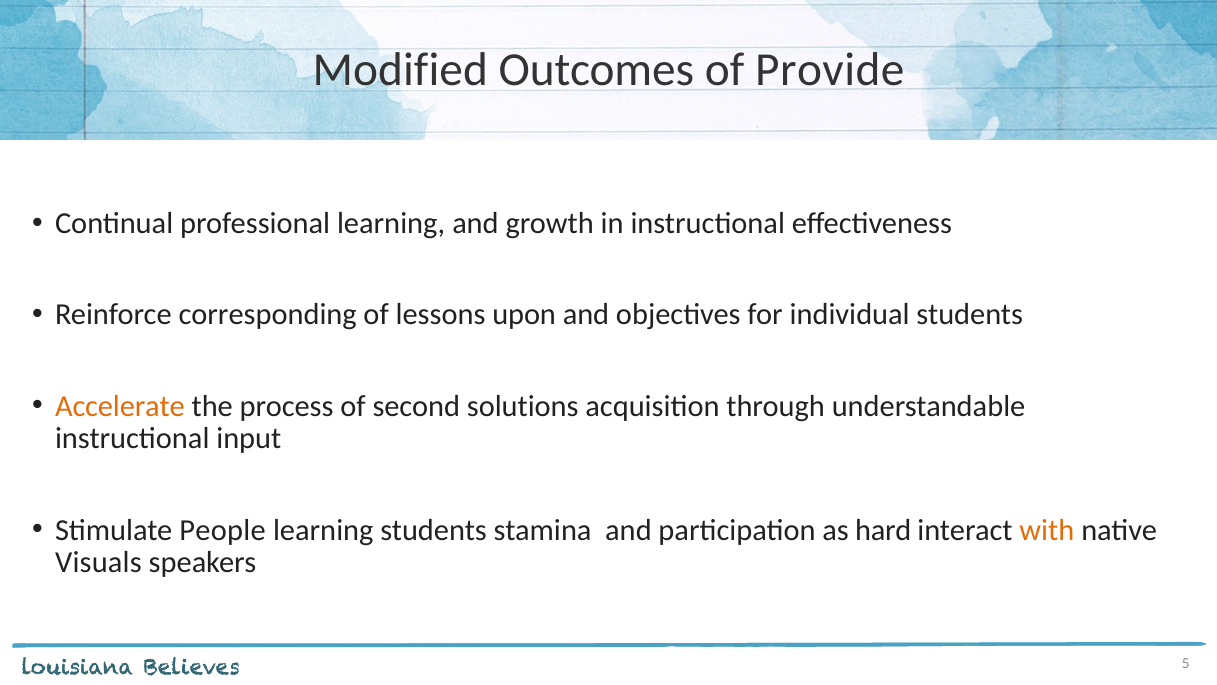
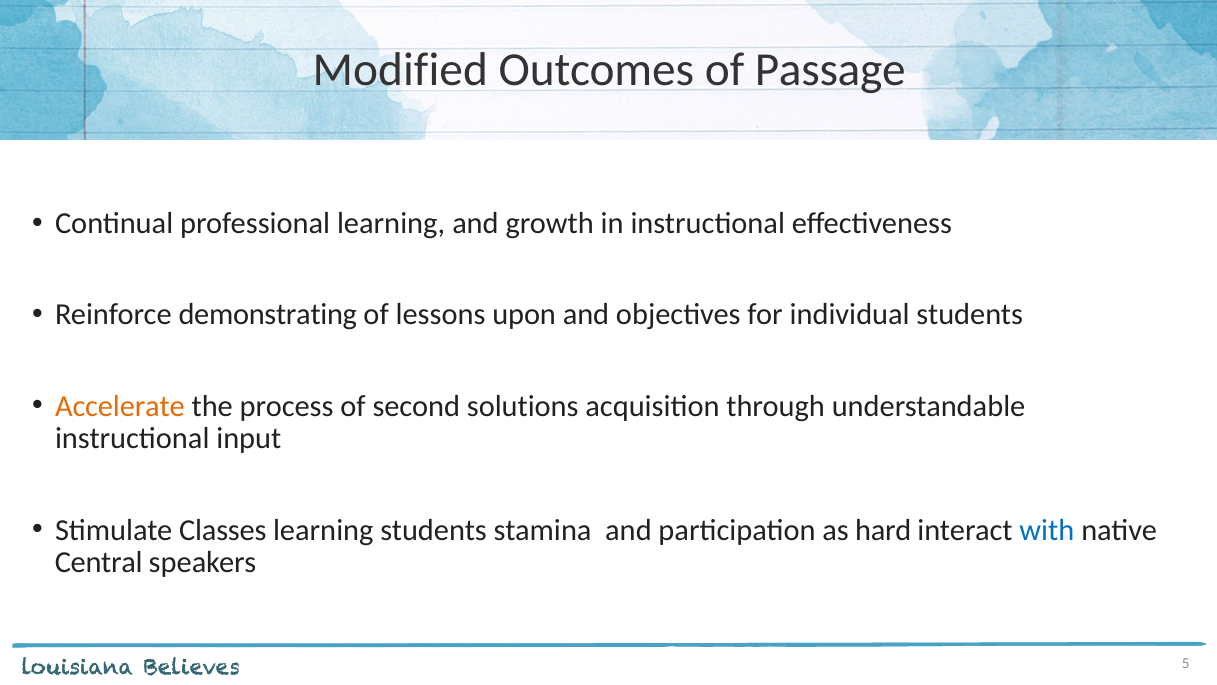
Provide: Provide -> Passage (830, 69)
corresponding: corresponding -> demonstrating (268, 315)
People: People -> Classes (223, 530)
with colour: orange -> blue (1047, 530)
Visuals: Visuals -> Central (99, 563)
